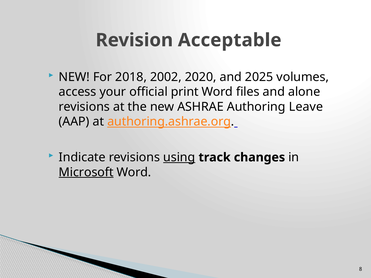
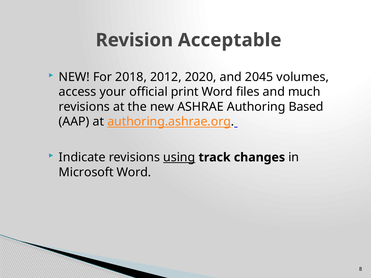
2002: 2002 -> 2012 (166, 77)
2025: 2025 -> 2045 (259, 77)
alone: alone -> much (304, 92)
Leave: Leave -> Based (306, 107)
Microsoft underline: present -> none (86, 172)
